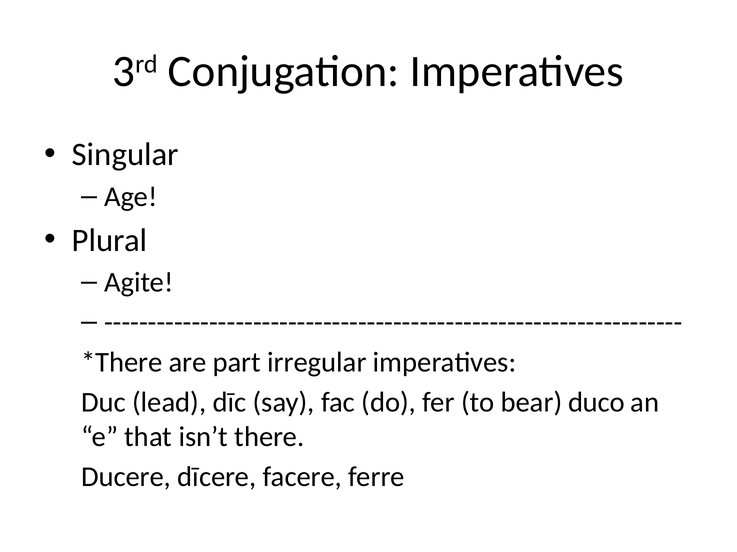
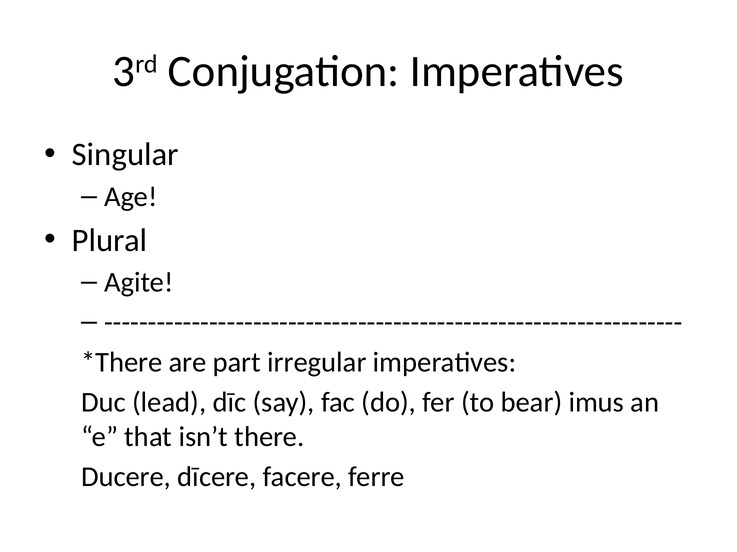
duco: duco -> imus (596, 403)
